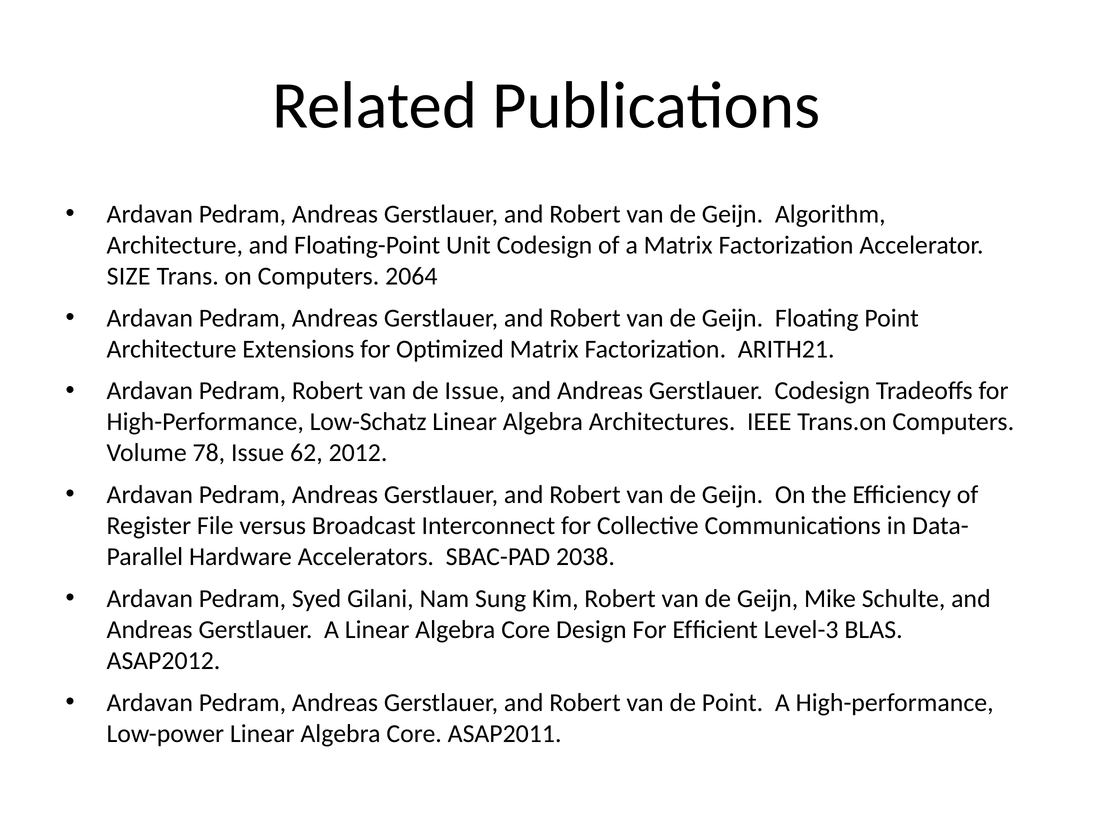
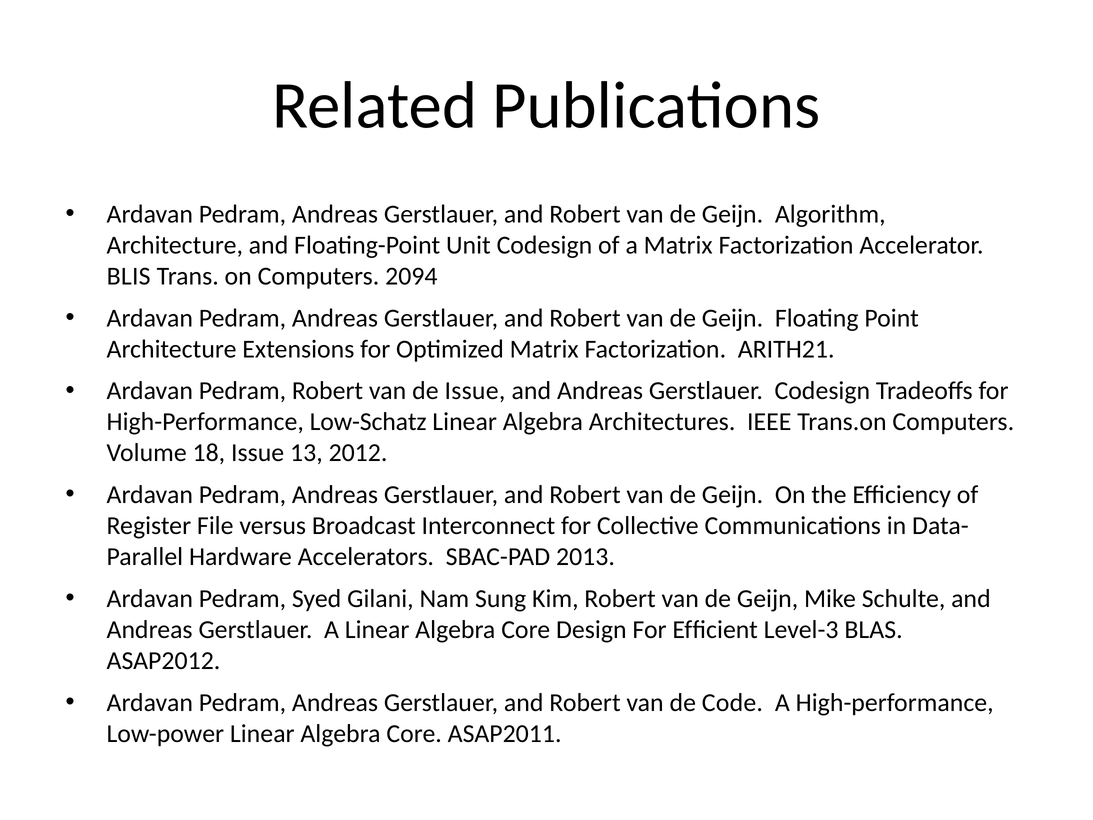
SIZE: SIZE -> BLIS (129, 276)
2064: 2064 -> 2094 (411, 276)
78: 78 -> 18 (209, 453)
62: 62 -> 13 (306, 453)
2038: 2038 -> 2013 (585, 557)
de Point: Point -> Code (732, 702)
